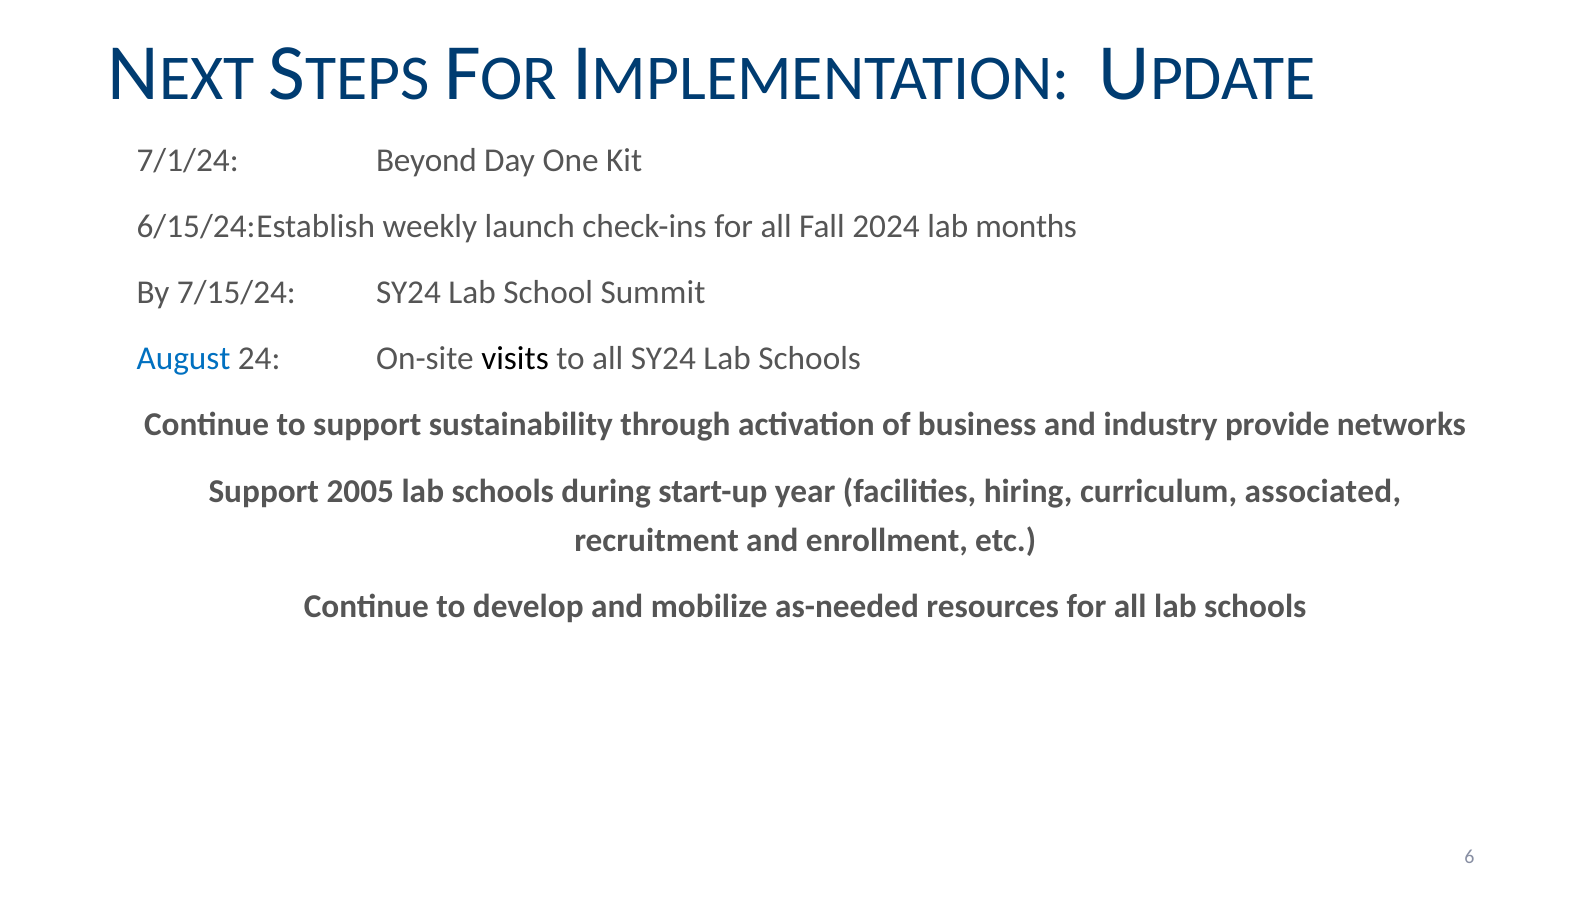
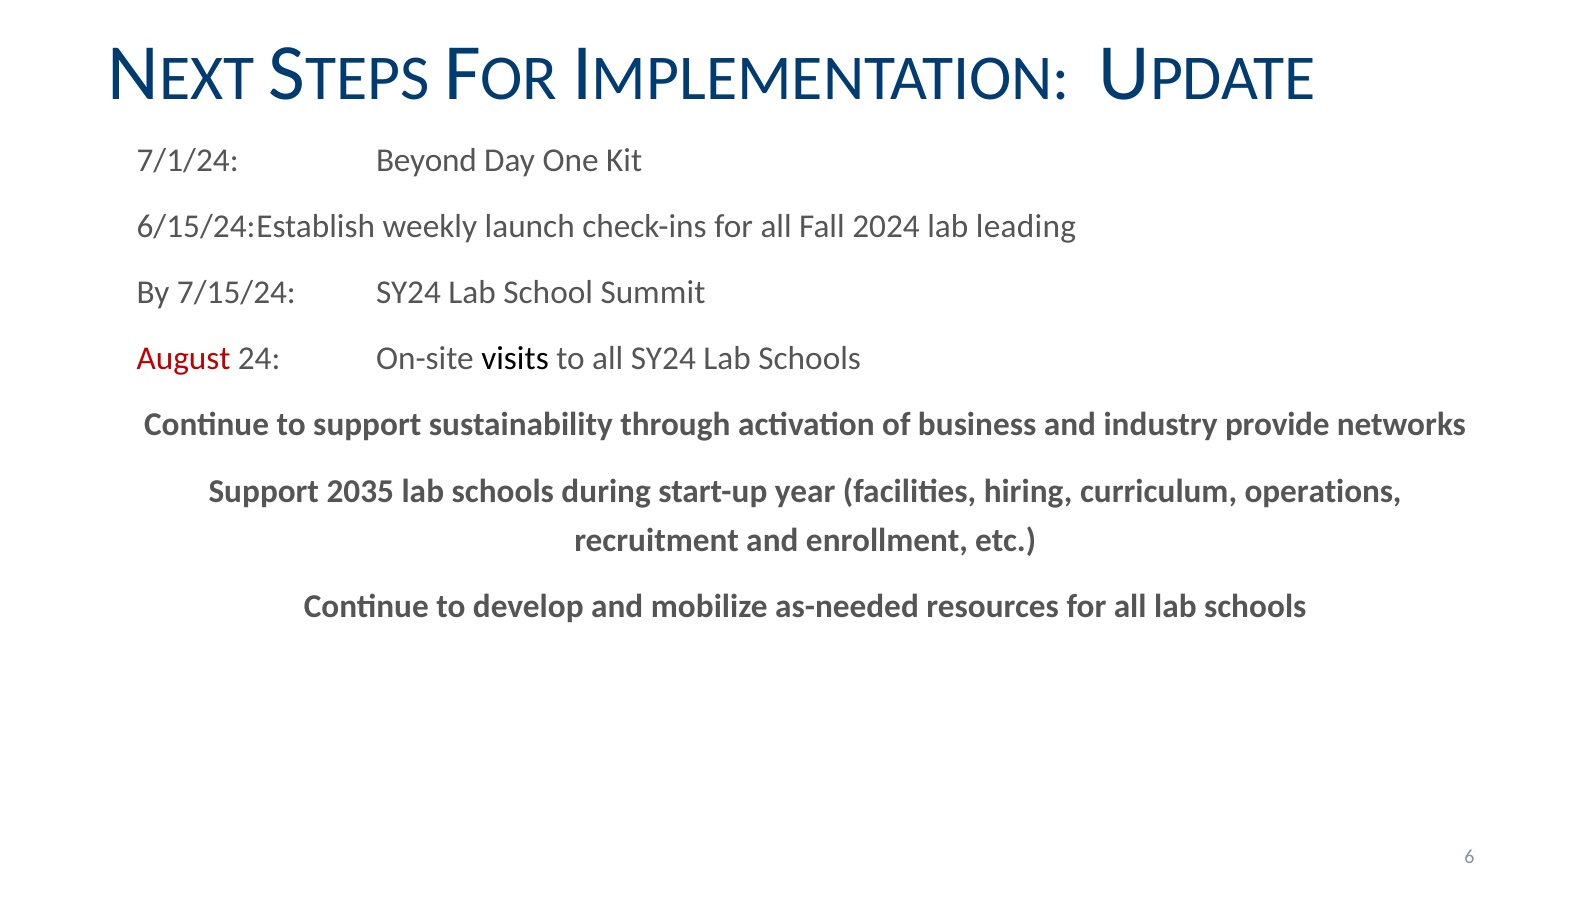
months: months -> leading (1026, 226)
August colour: blue -> red (184, 359)
2005: 2005 -> 2035 (360, 491)
associated: associated -> operations (1323, 491)
